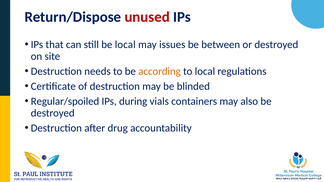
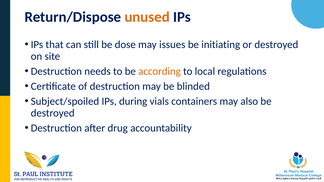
unused colour: red -> orange (147, 17)
be local: local -> dose (125, 45)
between: between -> initiating (221, 45)
Regular/spoiled: Regular/spoiled -> Subject/spoiled (65, 101)
